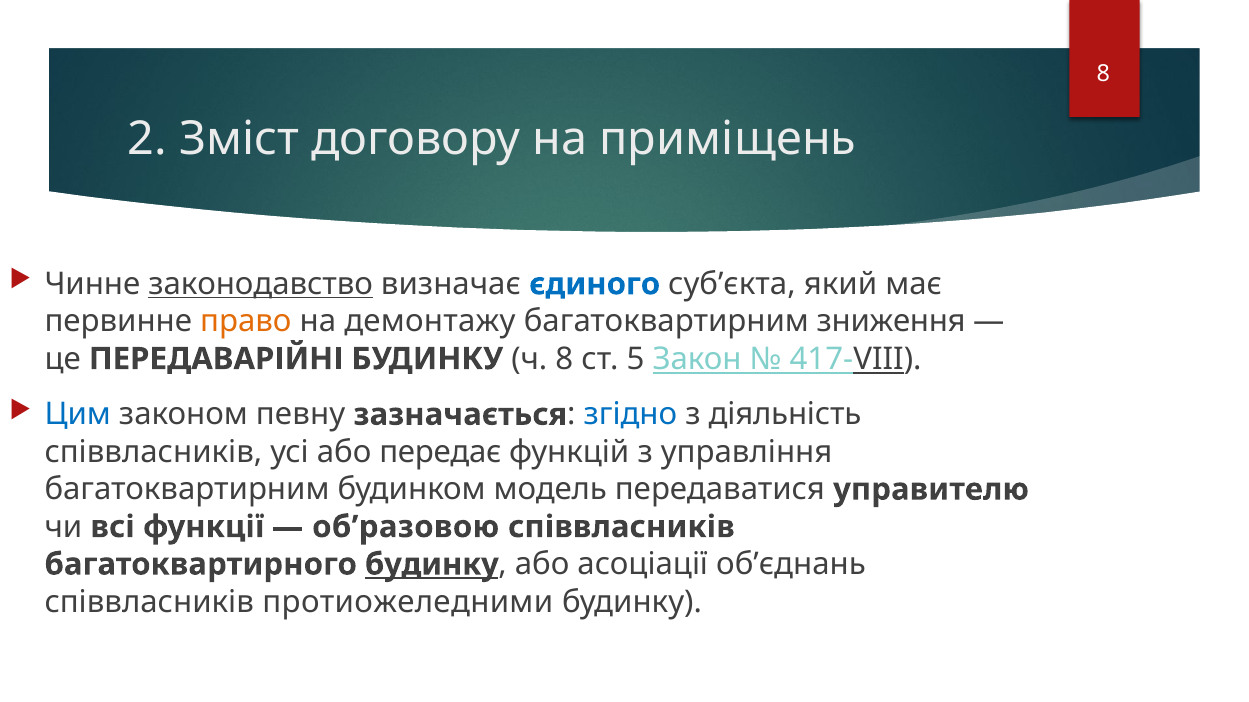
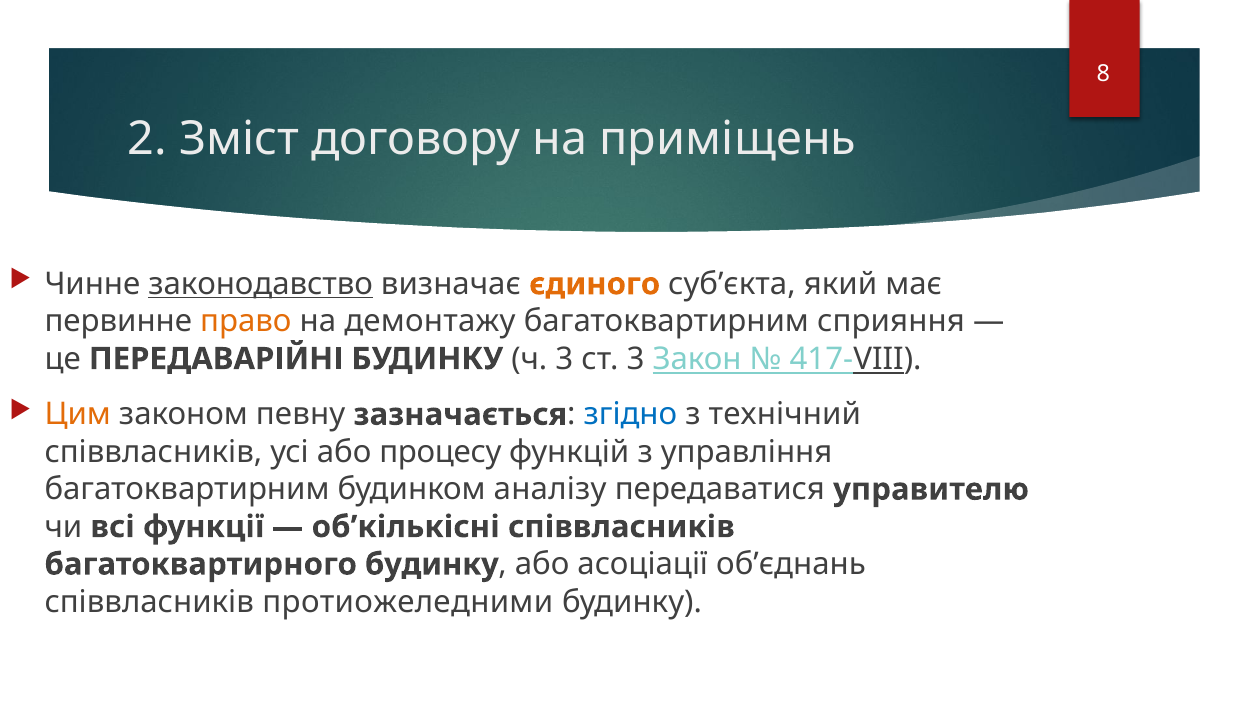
єдиного colour: blue -> orange (595, 284)
зниження: зниження -> сприяння (891, 322)
ч 8: 8 -> 3 (564, 359)
ст 5: 5 -> 3 (636, 359)
Цим colour: blue -> orange (78, 415)
діяльність: діяльність -> технічний (785, 415)
передає: передає -> процесу (440, 452)
модель: модель -> аналізу (550, 490)
об’разовою: об’разовою -> об’кількісні (406, 527)
будинку underline: present -> none (432, 565)
